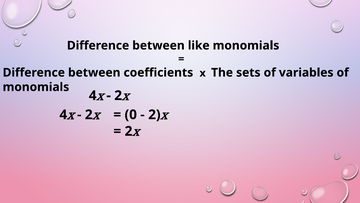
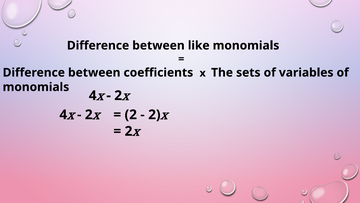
0: 0 -> 2 (131, 114)
